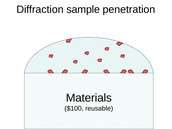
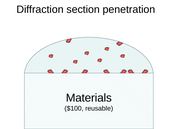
sample: sample -> section (83, 9)
